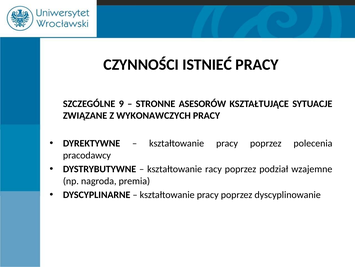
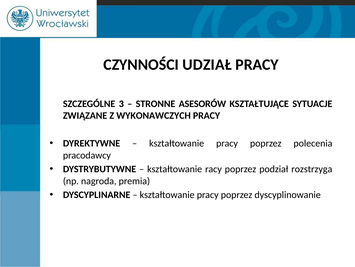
ISTNIEĆ: ISTNIEĆ -> UDZIAŁ (207, 64)
9: 9 -> 3 (121, 103)
wzajemne: wzajemne -> rozstrzyga (312, 169)
